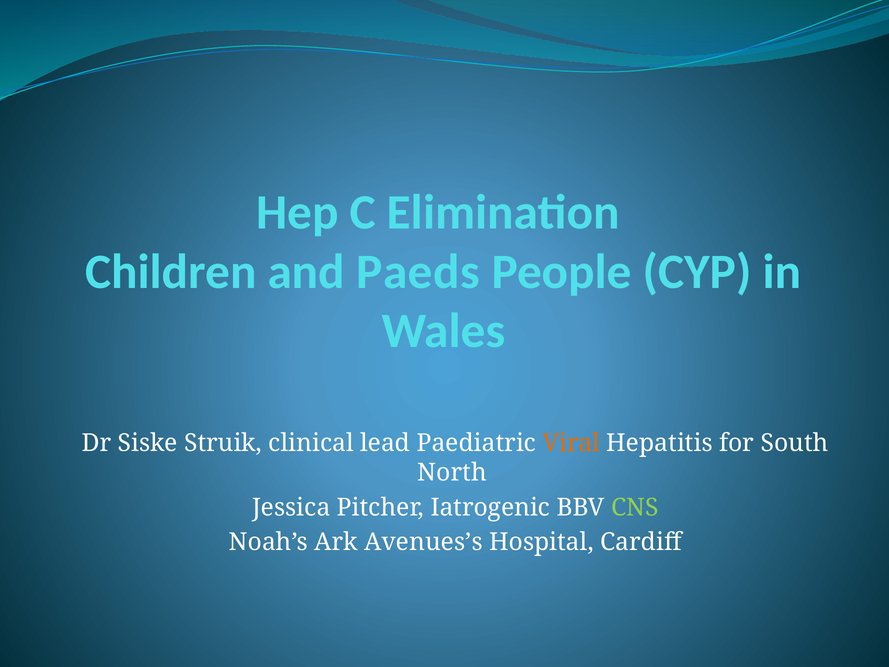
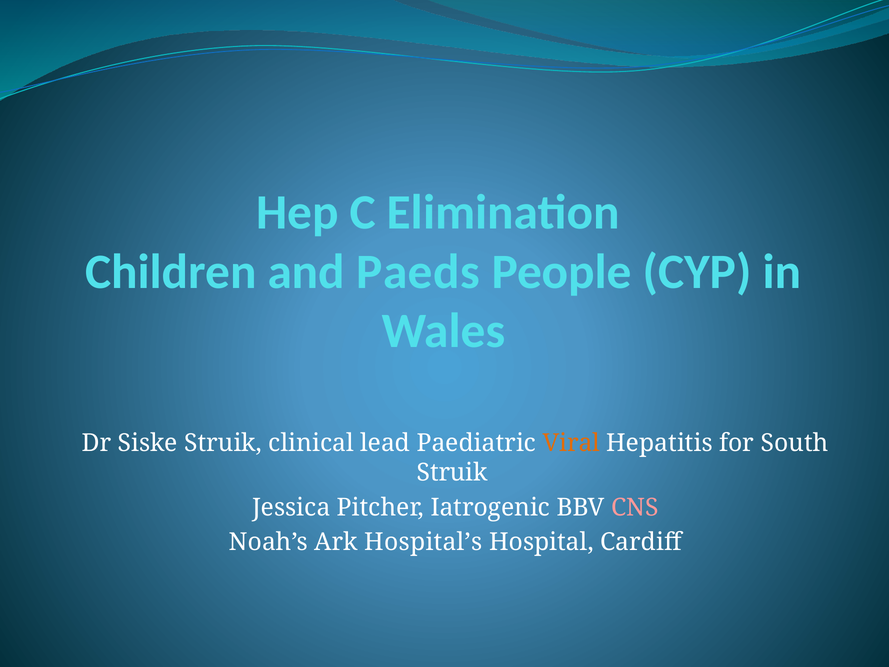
North: North -> Struik (452, 473)
CNS colour: light green -> pink (635, 507)
Avenues’s: Avenues’s -> Hospital’s (423, 542)
